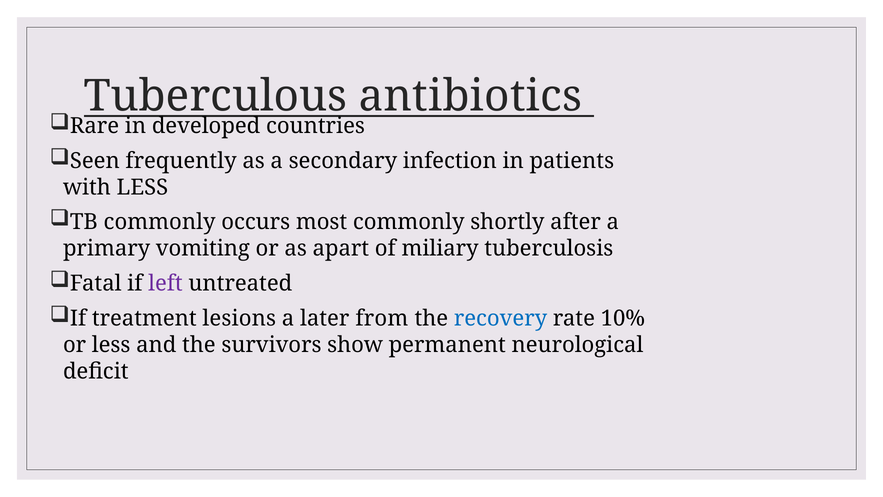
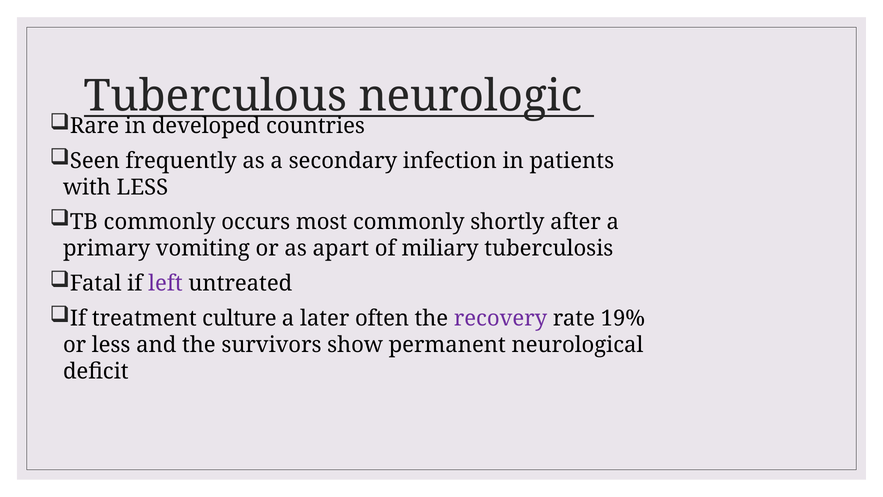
antibiotics: antibiotics -> neurologic (471, 96)
lesions: lesions -> culture (239, 318)
from: from -> often (382, 318)
recovery colour: blue -> purple (501, 318)
10%: 10% -> 19% (623, 318)
